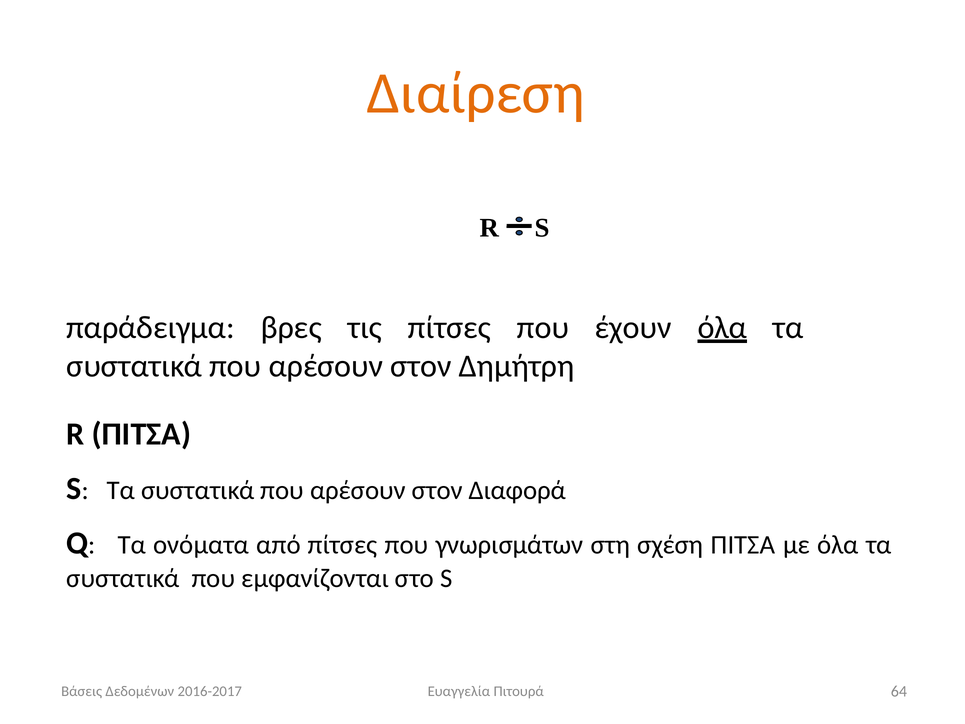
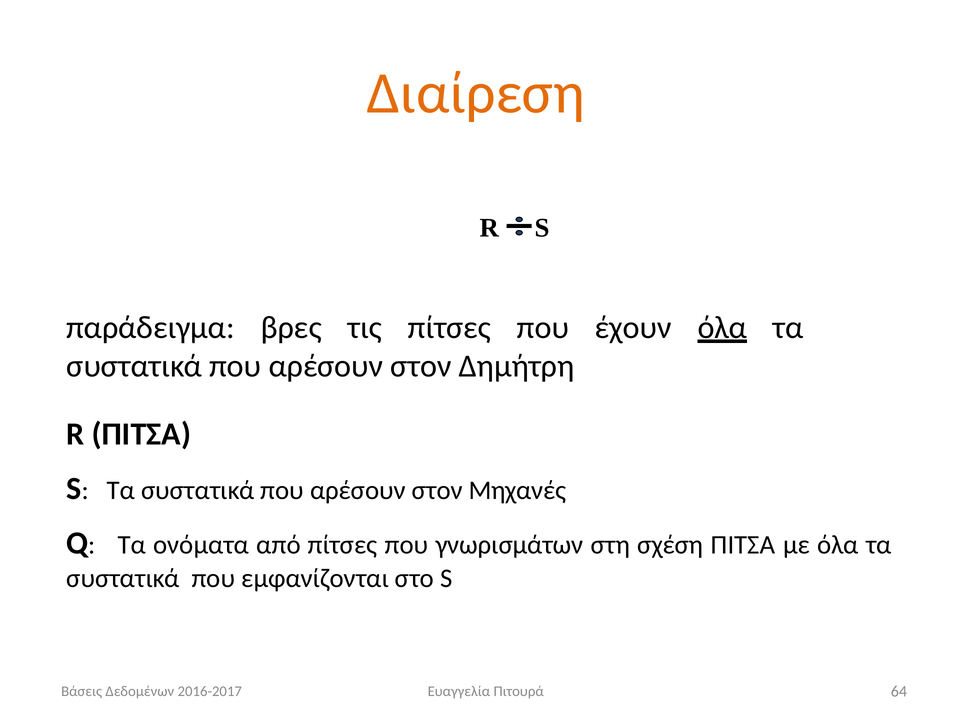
Διαφορά: Διαφορά -> Μηχανές (517, 490)
